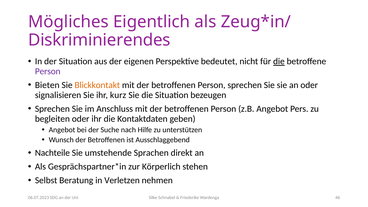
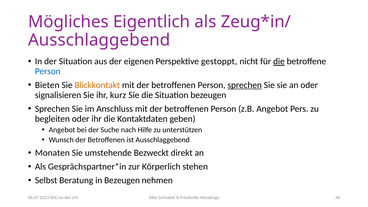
Diskriminierendes: Diskriminierendes -> Ausschlaggebend (99, 40)
bedeutet: bedeutet -> gestoppt (219, 61)
Person colour: purple -> blue (48, 71)
sprechen underline: none -> present (245, 85)
Nachteile: Nachteile -> Monaten (52, 153)
Sprachen: Sprachen -> Bezweckt (151, 153)
in Verletzen: Verletzen -> Bezeugen (122, 180)
